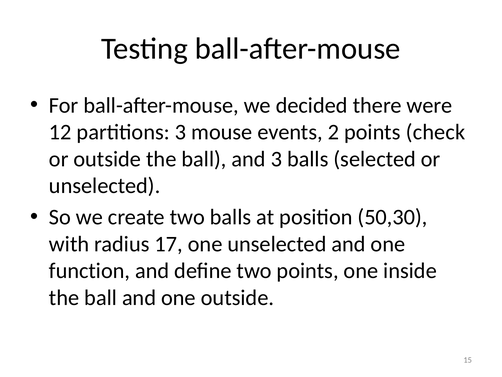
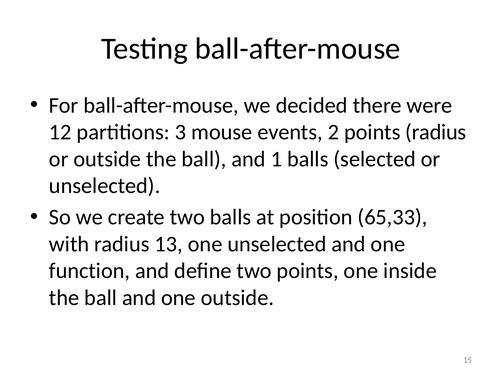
points check: check -> radius (436, 132)
and 3: 3 -> 1 (276, 159)
50,30: 50,30 -> 65,33 (393, 217)
17: 17 -> 13 (169, 244)
